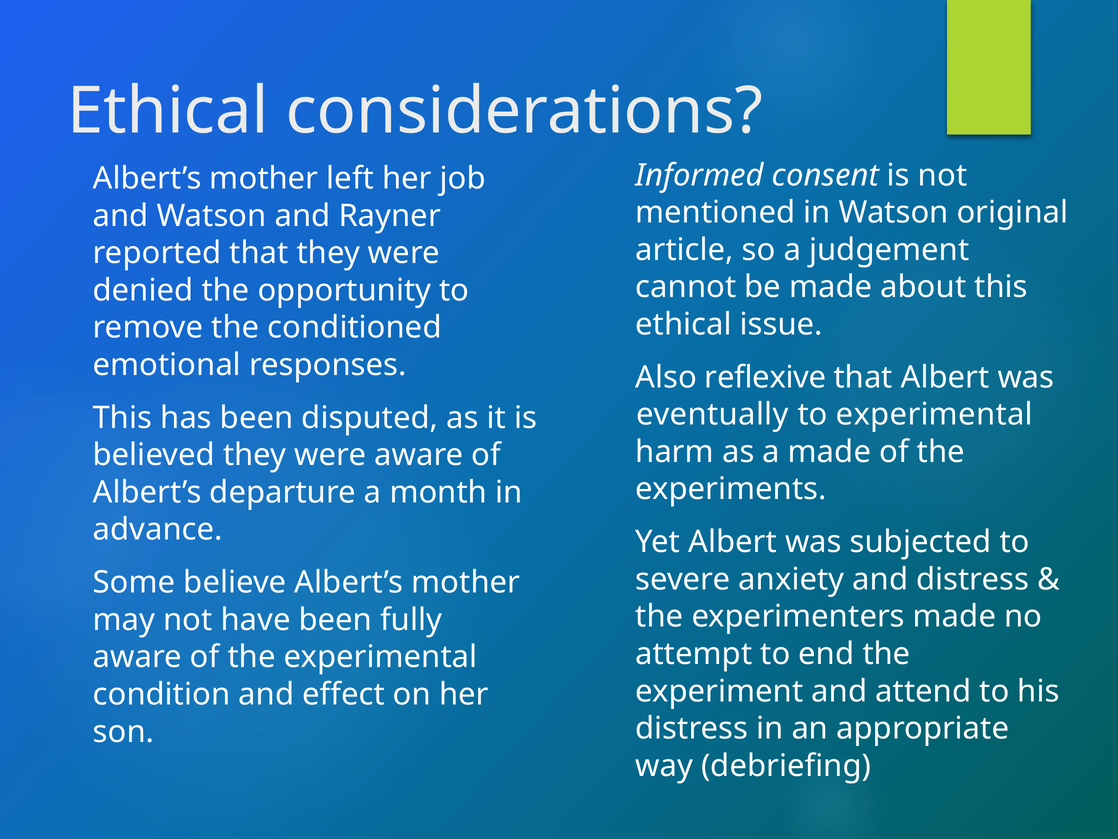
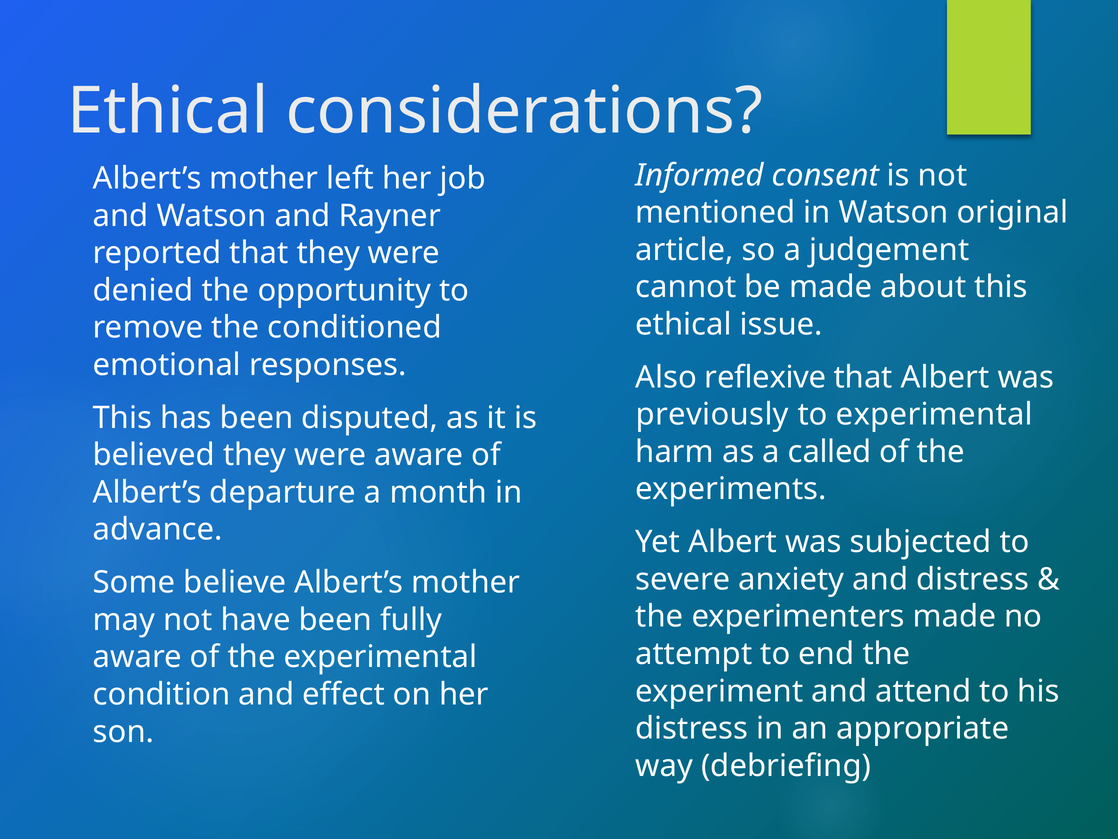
eventually: eventually -> previously (712, 414)
a made: made -> called (830, 452)
